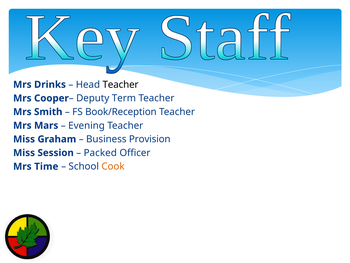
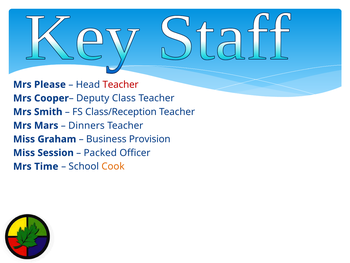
Drinks: Drinks -> Please (50, 84)
Teacher colour: black -> red (121, 84)
Term: Term -> Class (124, 98)
Book/Reception: Book/Reception -> Class/Reception (121, 112)
Evening: Evening -> Dinners (86, 125)
